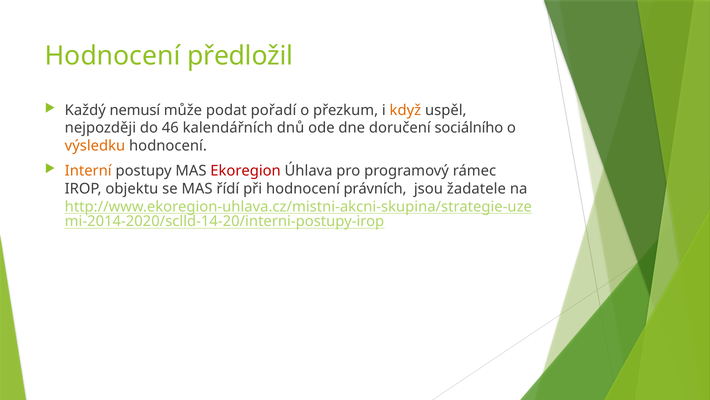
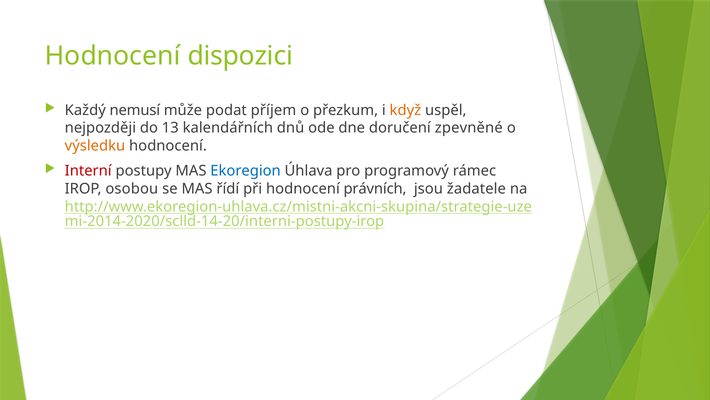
předložil: předložil -> dispozici (240, 56)
pořadí: pořadí -> příjem (273, 110)
46: 46 -> 13 (170, 128)
sociálního: sociálního -> zpevněné (469, 128)
Interní colour: orange -> red (88, 171)
Ekoregion colour: red -> blue (246, 171)
objektu: objektu -> osobou (132, 189)
